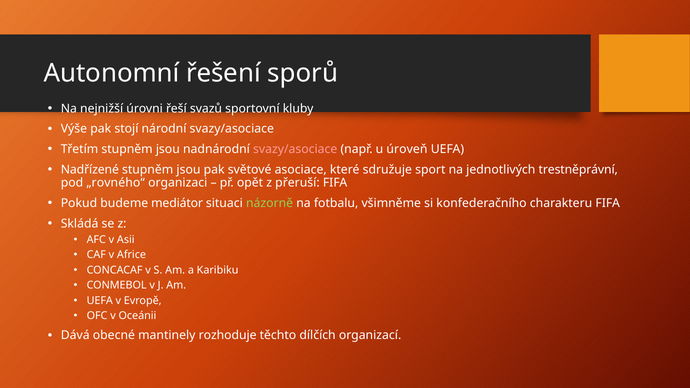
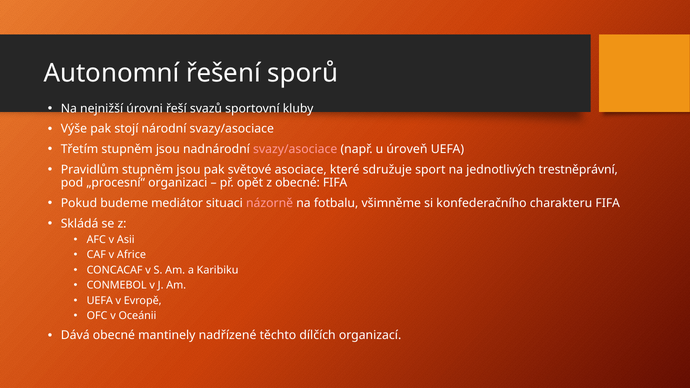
Nadřízené: Nadřízené -> Pravidlům (90, 170)
„rovného“: „rovného“ -> „procesní“ (116, 183)
z přeruší: přeruší -> obecné (298, 183)
názorně colour: light green -> pink (270, 203)
rozhoduje: rozhoduje -> nadřízené (228, 336)
